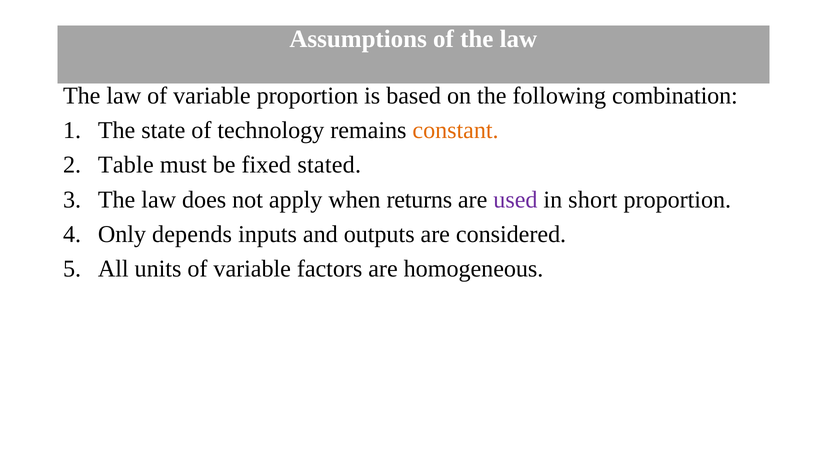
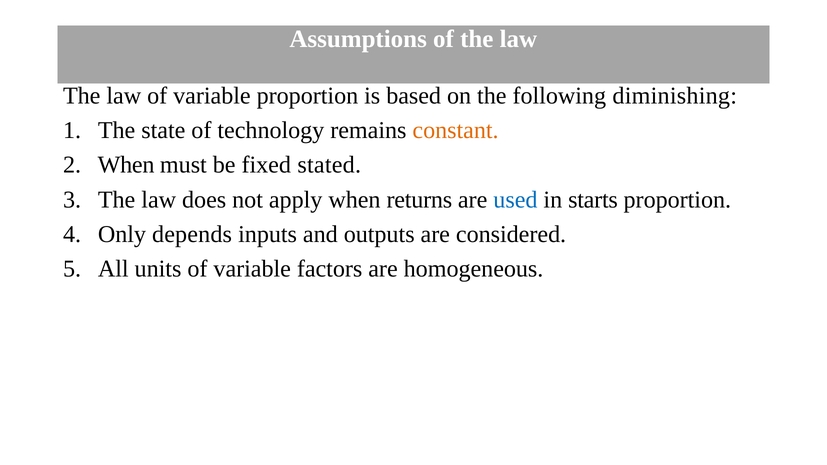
combination: combination -> diminishing (675, 96)
Table: Table -> When (126, 165)
used colour: purple -> blue (515, 200)
short: short -> starts (593, 200)
